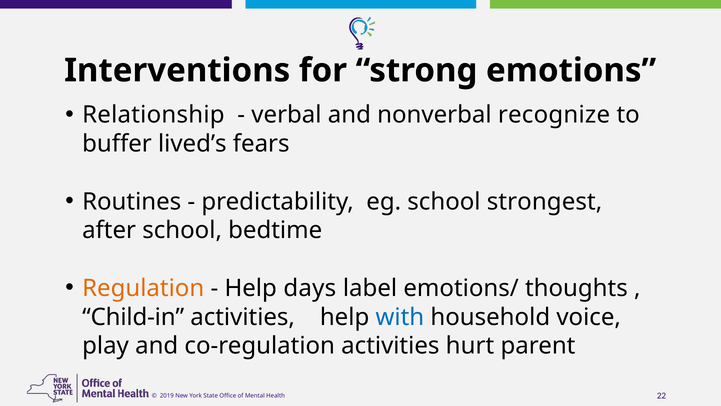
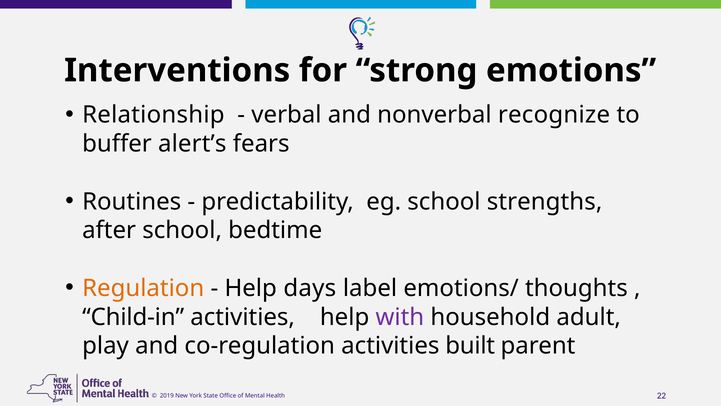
lived’s: lived’s -> alert’s (192, 144)
strongest: strongest -> strengths (545, 201)
with colour: blue -> purple (400, 317)
voice: voice -> adult (589, 317)
hurt: hurt -> built (470, 346)
